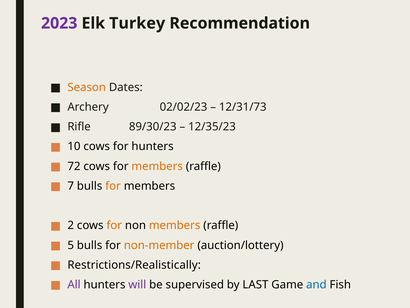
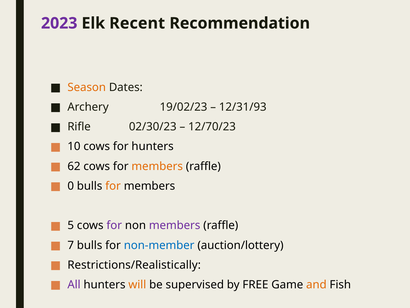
Turkey: Turkey -> Recent (137, 23)
02/02/23: 02/02/23 -> 19/02/23 (184, 107)
12/31/73: 12/31/73 -> 12/31/93 (243, 107)
89/30/23: 89/30/23 -> 02/30/23 (153, 127)
12/35/23: 12/35/23 -> 12/70/23 (212, 127)
72: 72 -> 62 (74, 166)
7: 7 -> 0 (71, 186)
2: 2 -> 5 (71, 225)
for colour: orange -> purple (114, 225)
members colour: orange -> purple (175, 225)
5: 5 -> 7 (71, 245)
non-member colour: orange -> blue (159, 245)
will colour: purple -> orange (137, 284)
LAST: LAST -> FREE (255, 284)
and colour: blue -> orange (316, 284)
